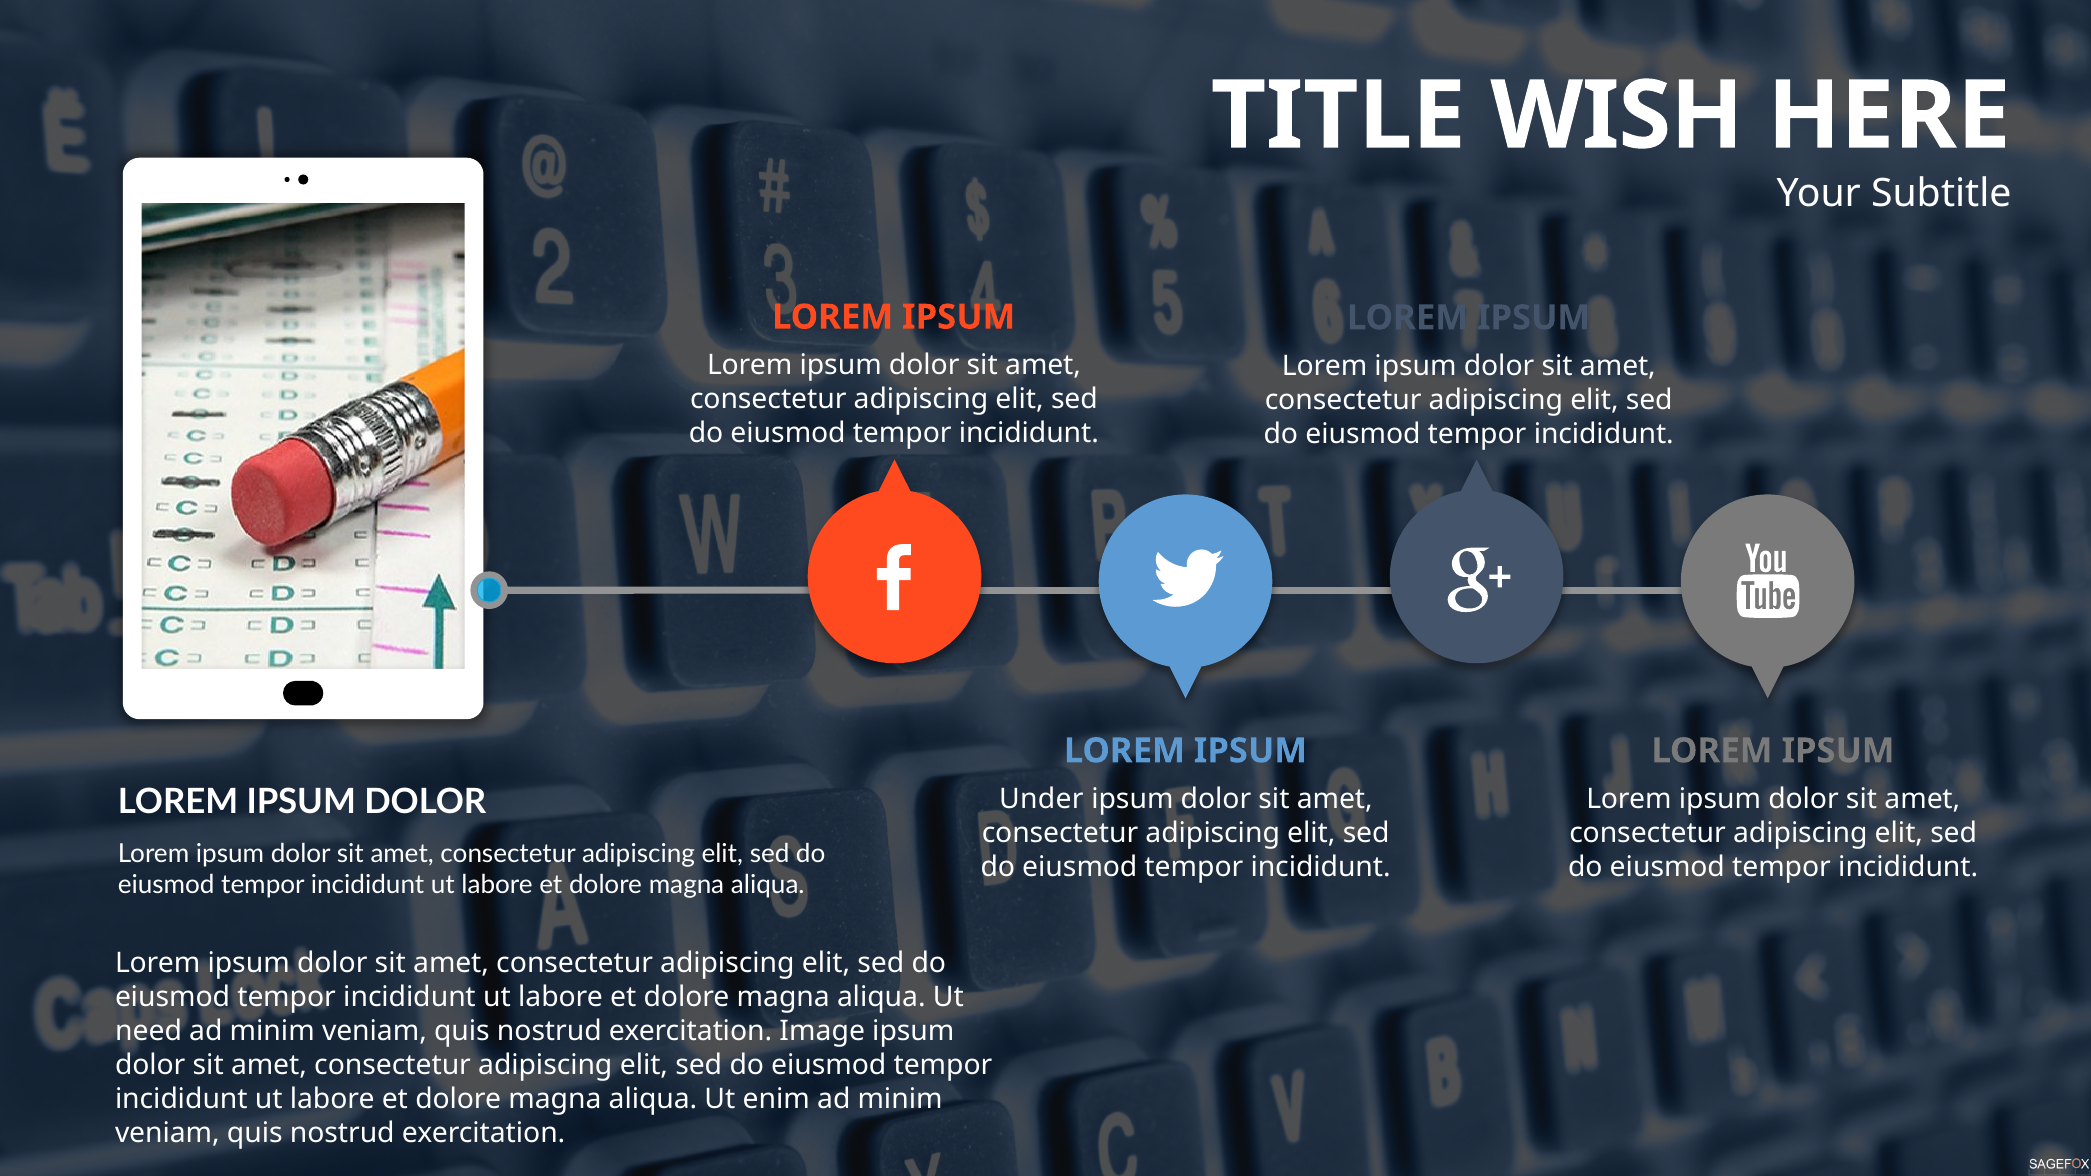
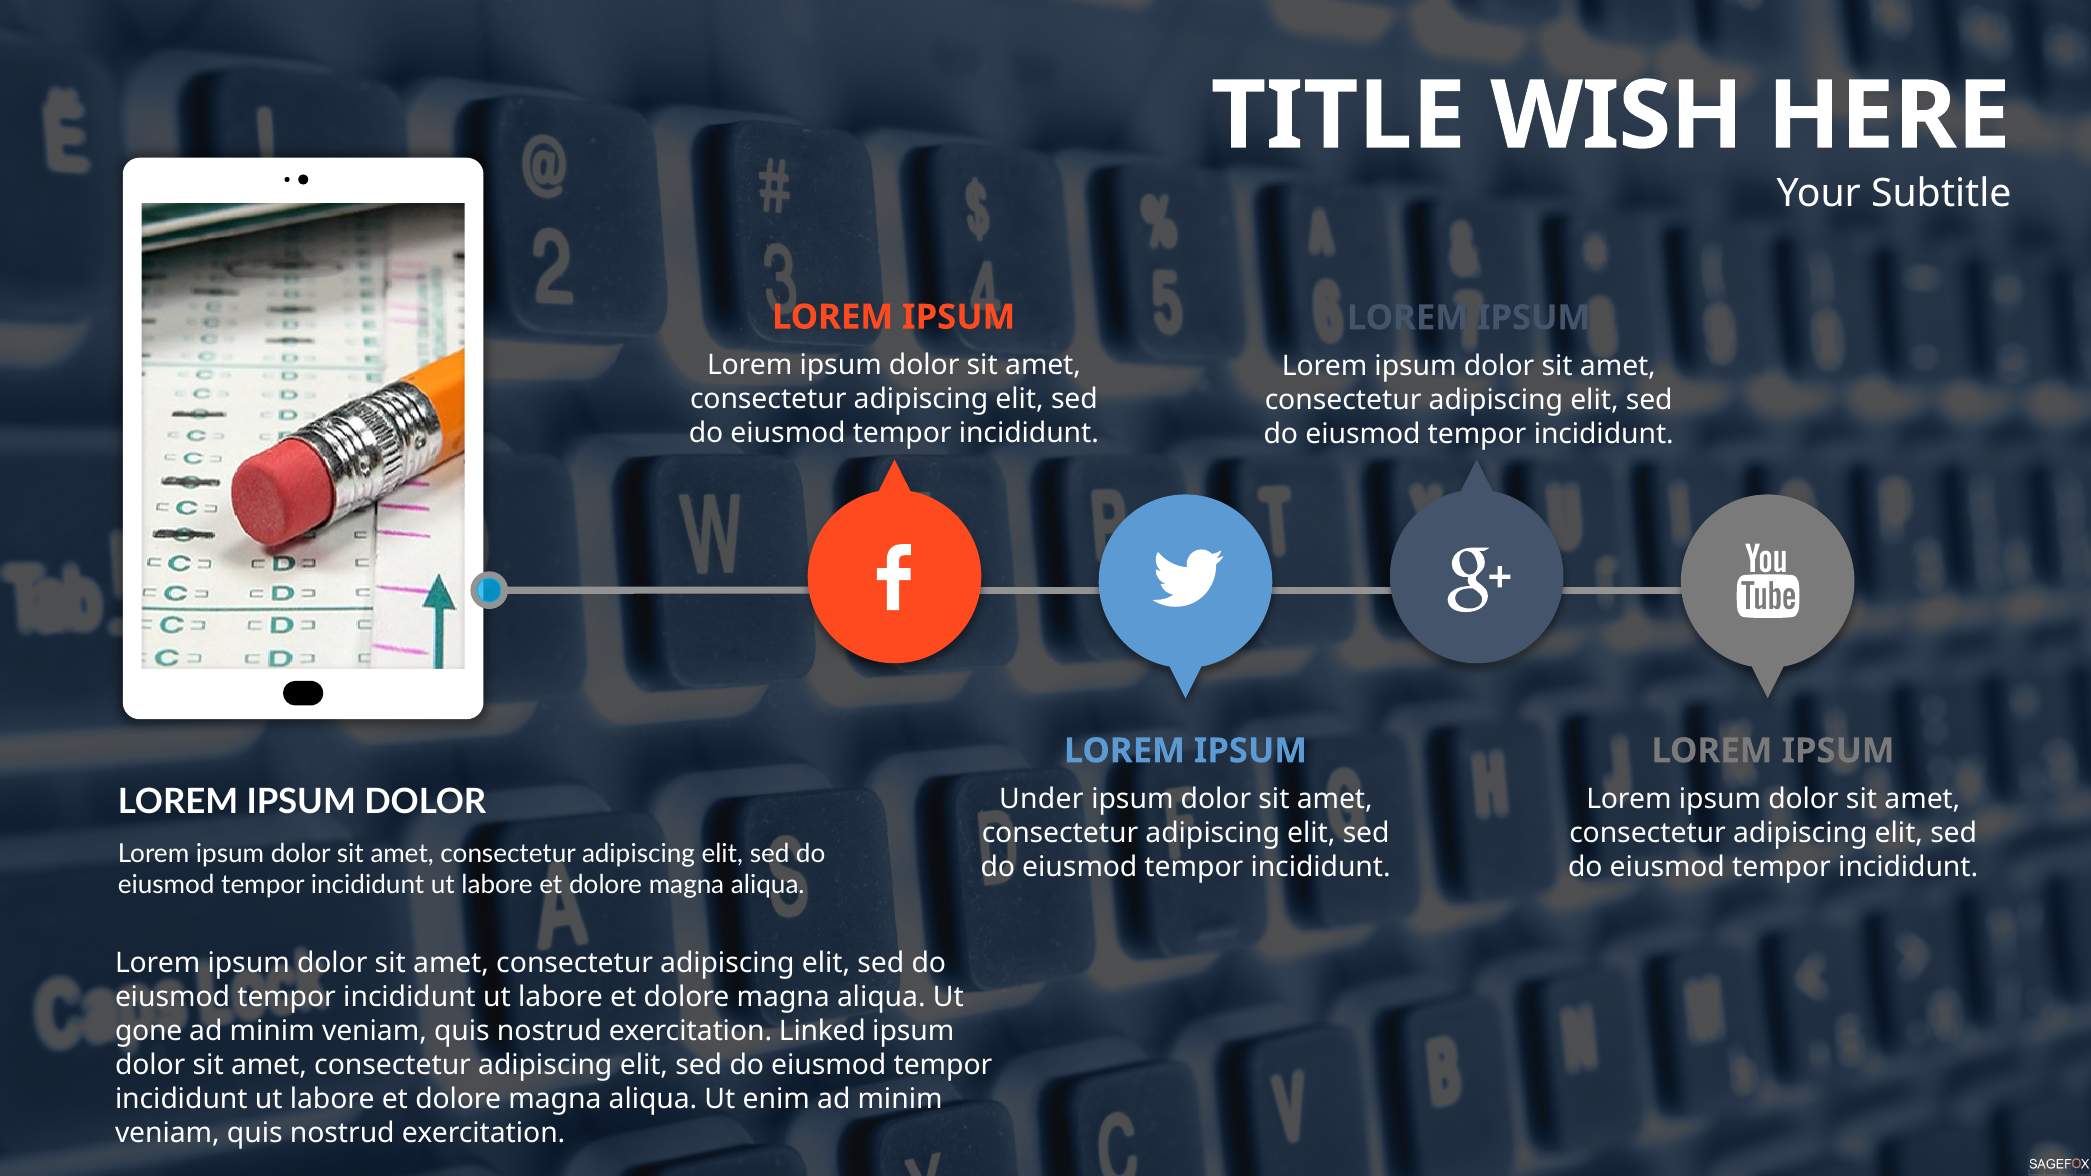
need: need -> gone (149, 1031)
Image: Image -> Linked (822, 1031)
